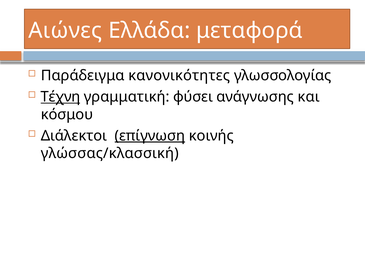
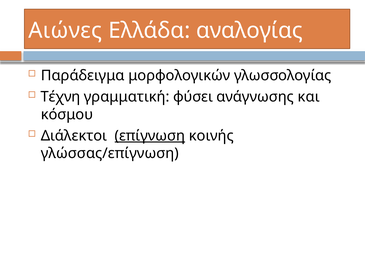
μεταφορά: μεταφορά -> αναλογίας (249, 30)
κανονικότητες: κανονικότητες -> μορφολογικών (179, 76)
Τέχνη underline: present -> none (61, 97)
γλώσσας/κλασσική: γλώσσας/κλασσική -> γλώσσας/επίγνωση (110, 153)
